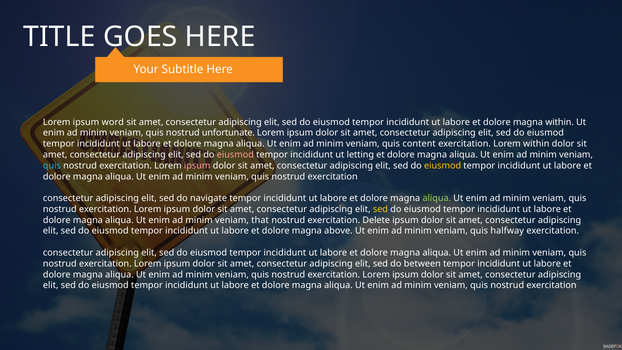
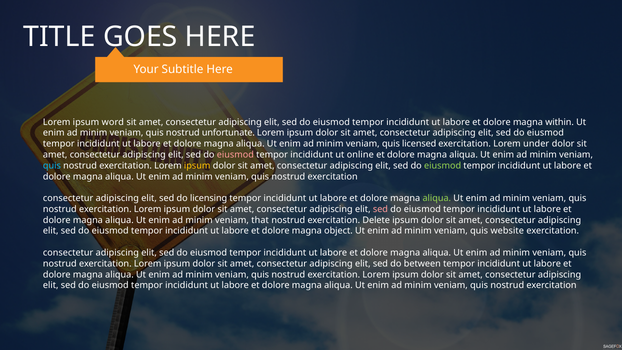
content: content -> licensed (419, 144)
Lorem within: within -> under (536, 144)
letting: letting -> online (360, 155)
ipsum colour: pink -> yellow (197, 166)
eiusmod colour: yellow -> light green (443, 166)
navigate: navigate -> licensing (209, 198)
sed colour: yellow -> pink (380, 209)
above: above -> object (338, 231)
halfway: halfway -> website (507, 231)
